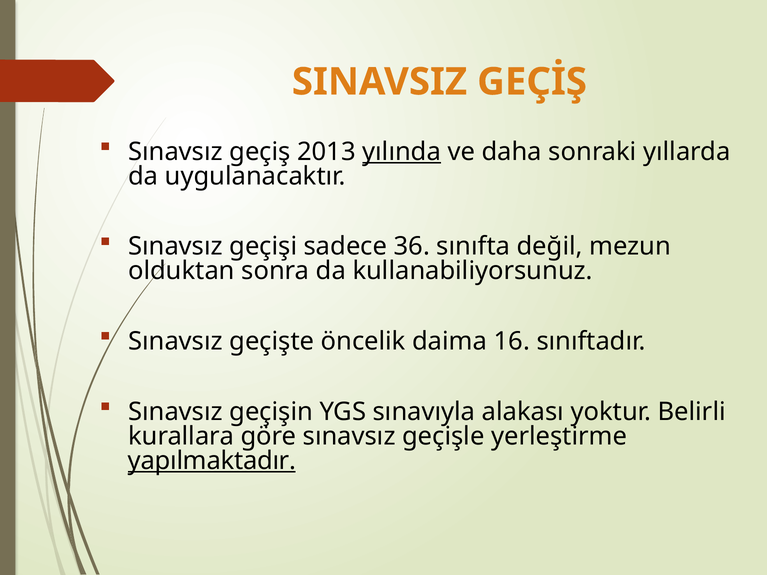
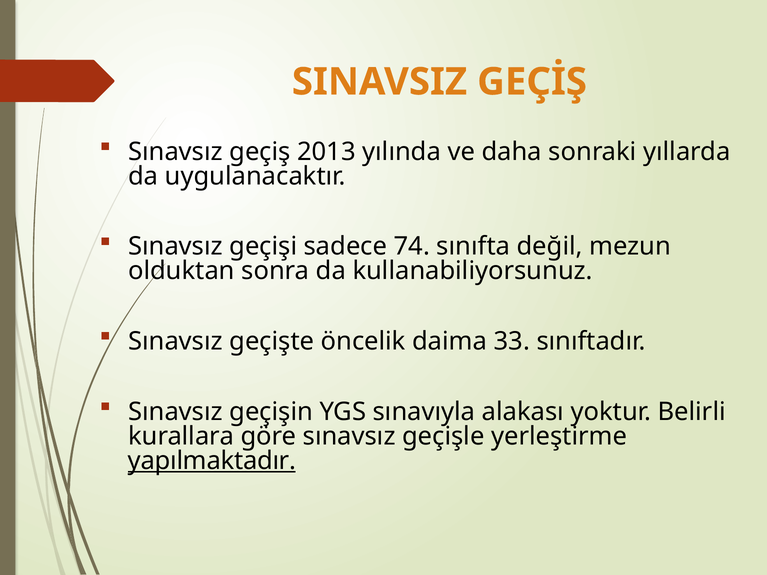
yılında underline: present -> none (402, 152)
36: 36 -> 74 (412, 247)
16: 16 -> 33 (512, 342)
